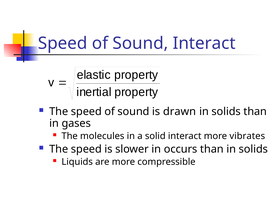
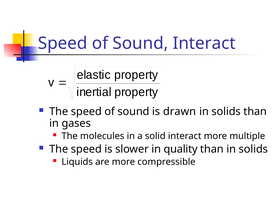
vibrates: vibrates -> multiple (247, 136)
occurs: occurs -> quality (181, 149)
